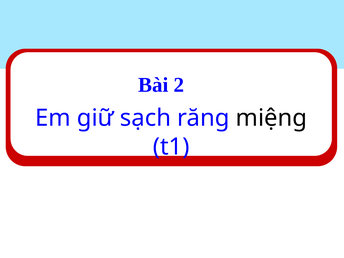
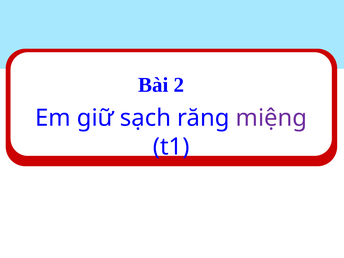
miệng colour: black -> purple (271, 118)
